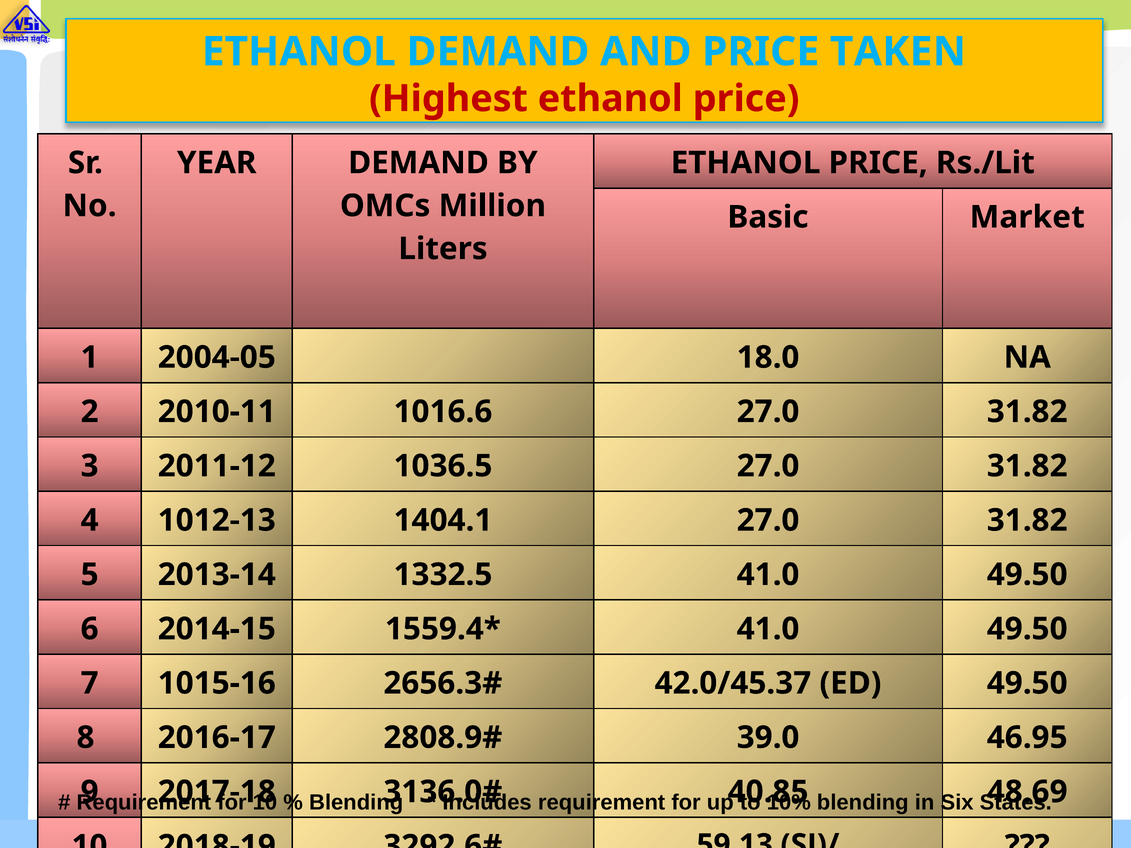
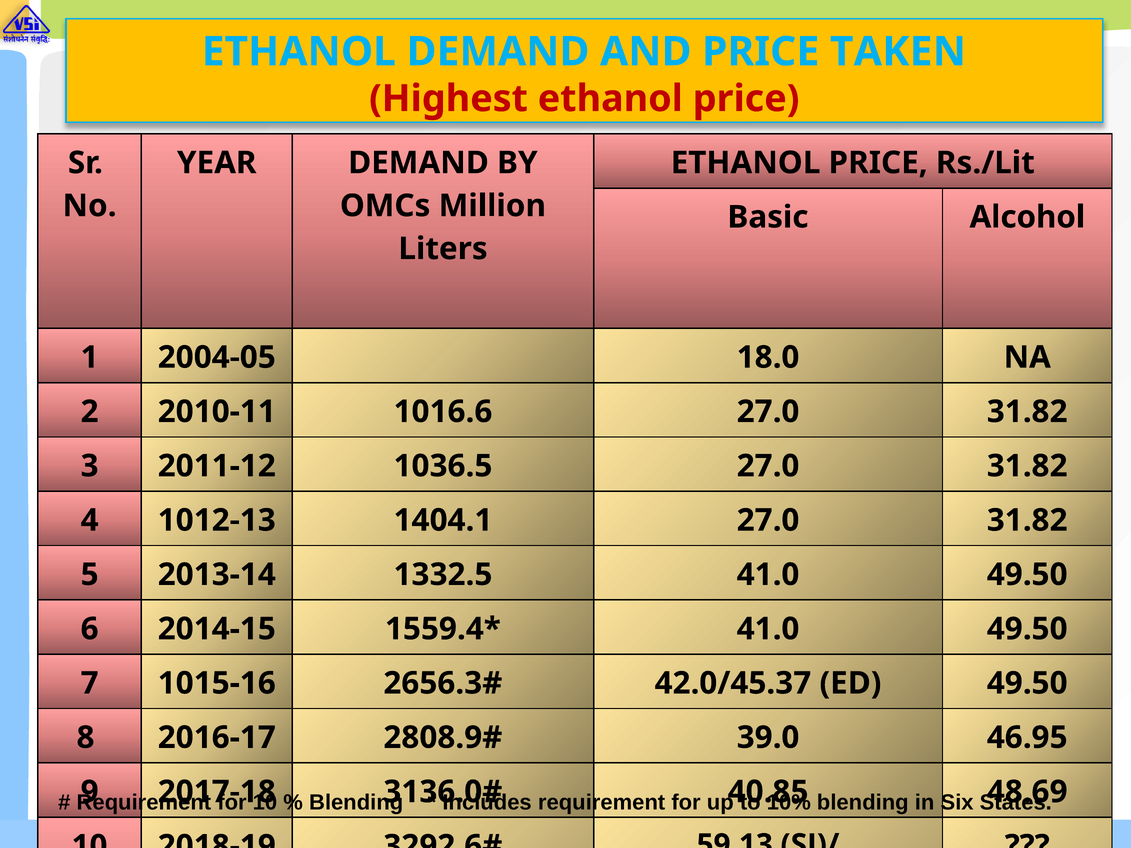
Market: Market -> Alcohol (1027, 217)
